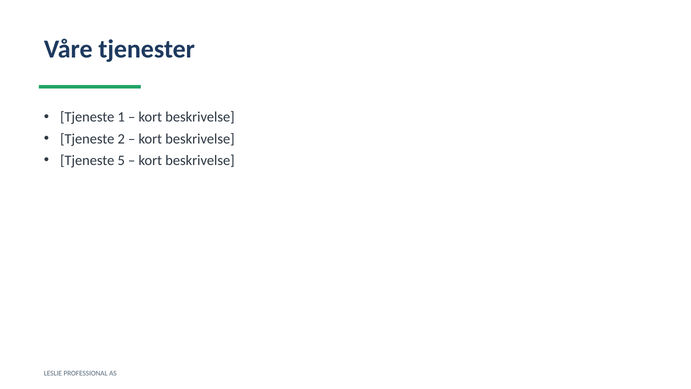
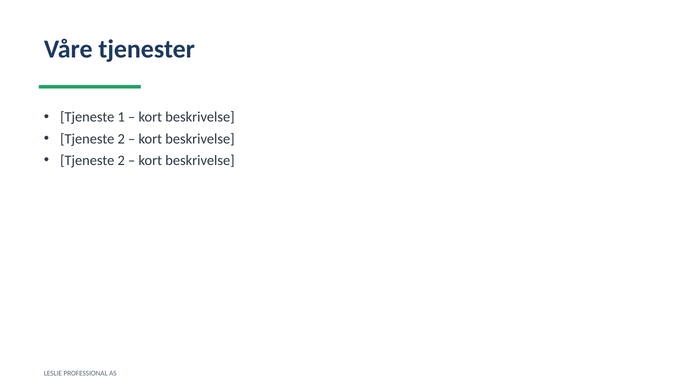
5: 5 -> 2 (121, 160)
